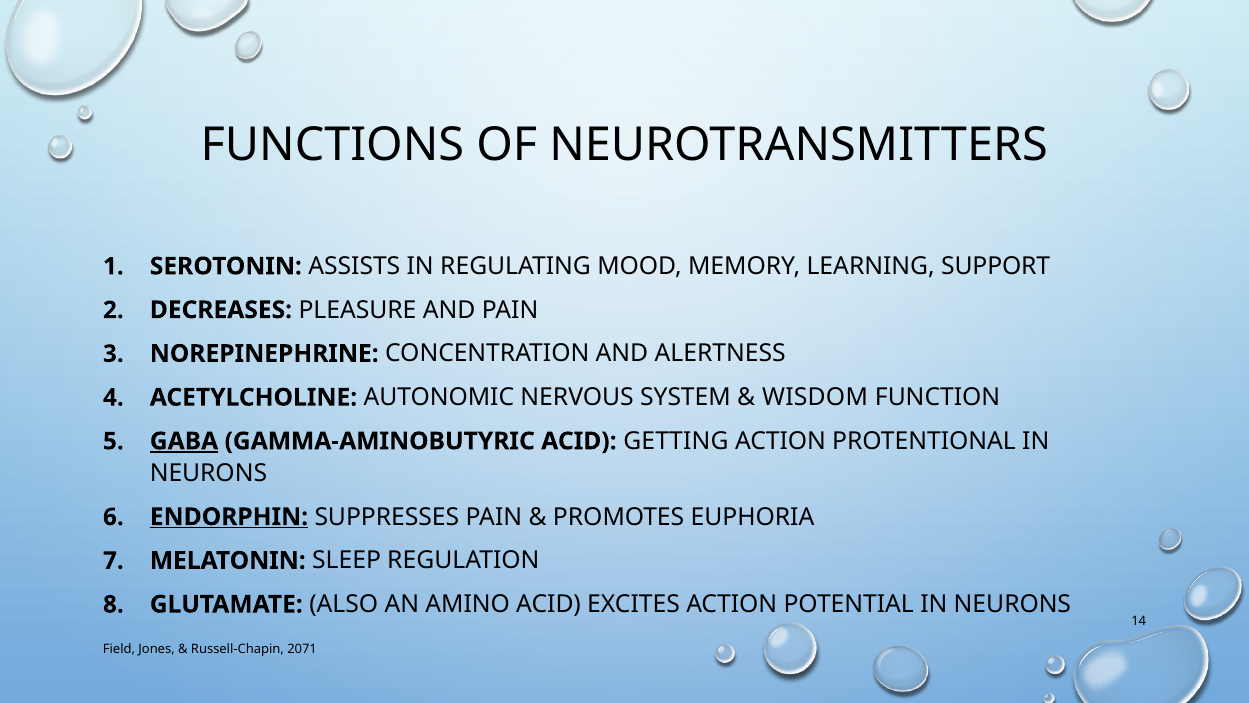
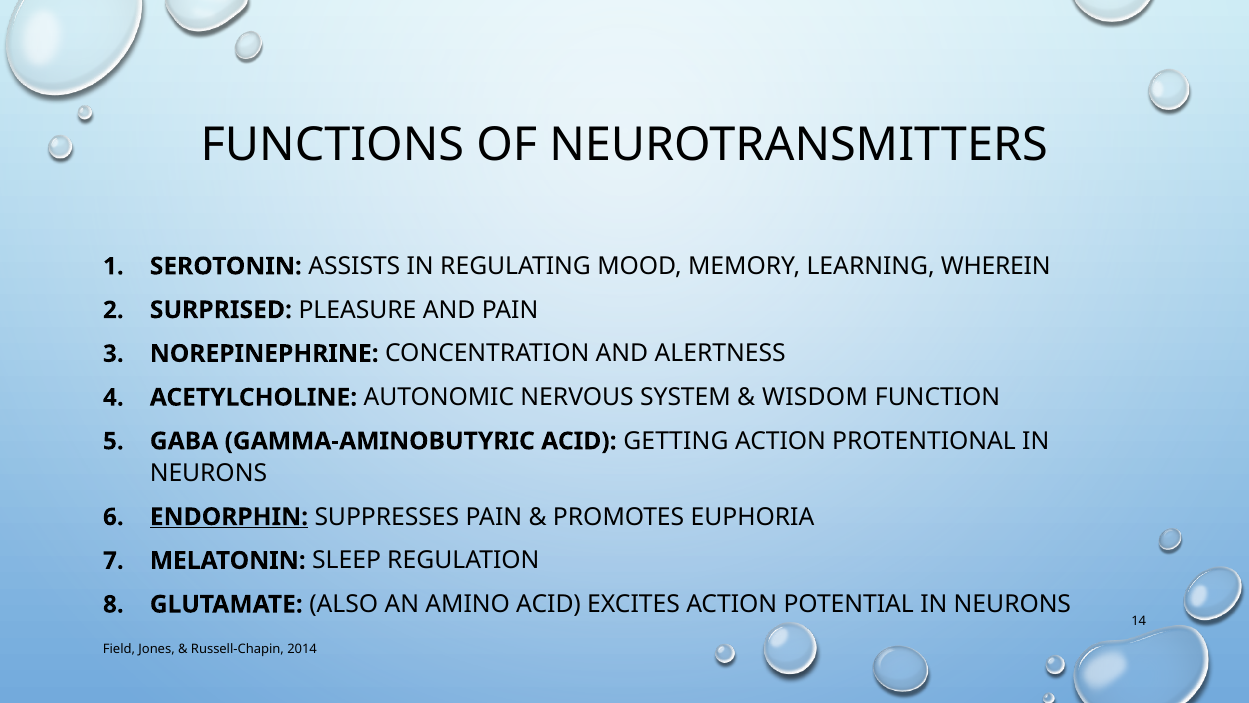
SUPPORT: SUPPORT -> WHEREIN (996, 266)
DECREASES: DECREASES -> SURPRISED (221, 310)
GABA underline: present -> none (184, 441)
2071: 2071 -> 2014 (302, 649)
